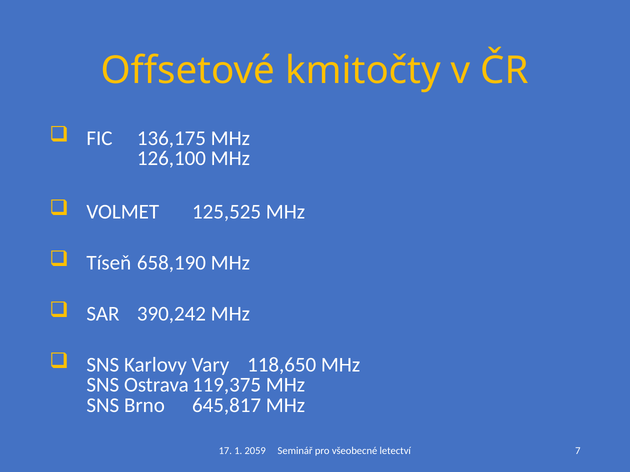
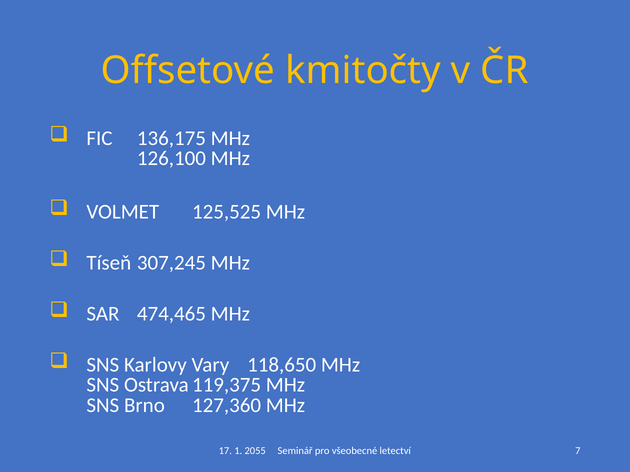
658,190: 658,190 -> 307,245 (171, 263)
390,242: 390,242 -> 474,465 (171, 314)
645,817: 645,817 -> 127,360 (227, 406)
2059: 2059 -> 2055 (255, 451)
